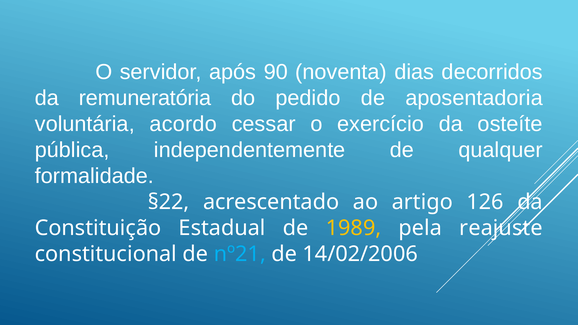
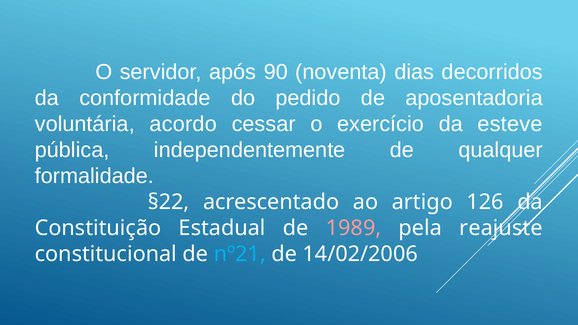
remuneratória: remuneratória -> conformidade (145, 98)
osteíte: osteíte -> esteve (510, 124)
1989 colour: yellow -> pink (354, 228)
